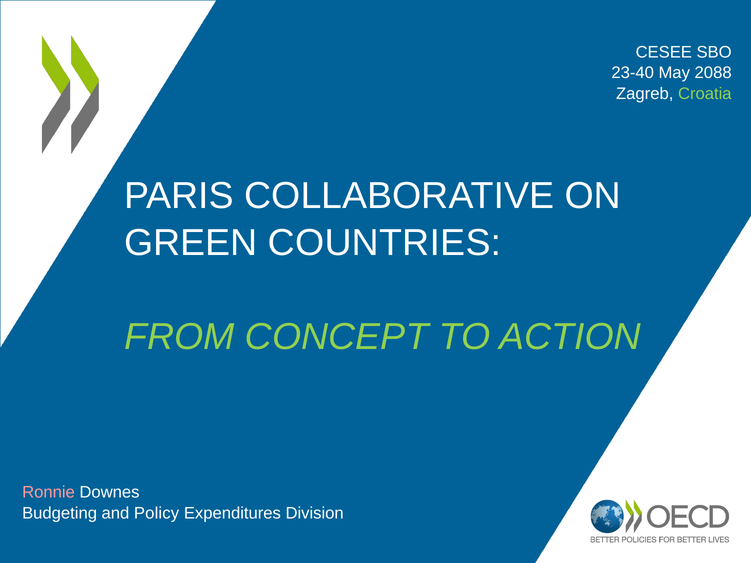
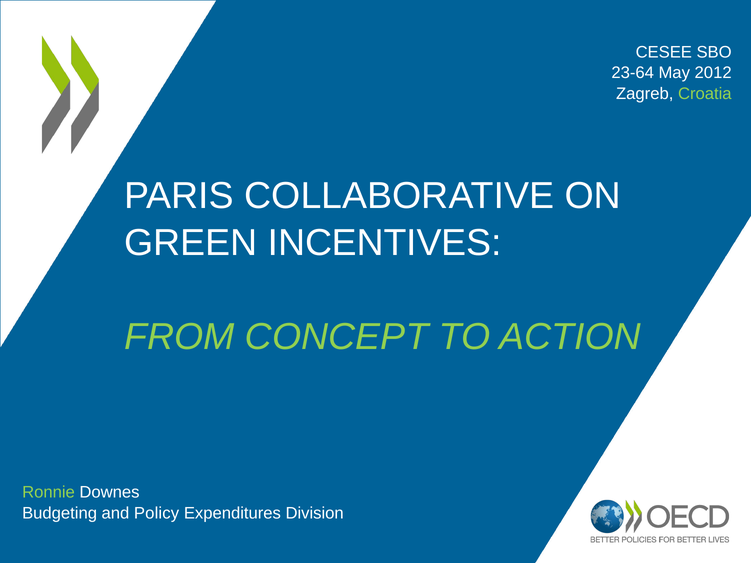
23-40: 23-40 -> 23-64 (633, 73)
2088: 2088 -> 2012 (713, 73)
COUNTRIES: COUNTRIES -> INCENTIVES (385, 243)
Ronnie colour: pink -> light green (48, 493)
